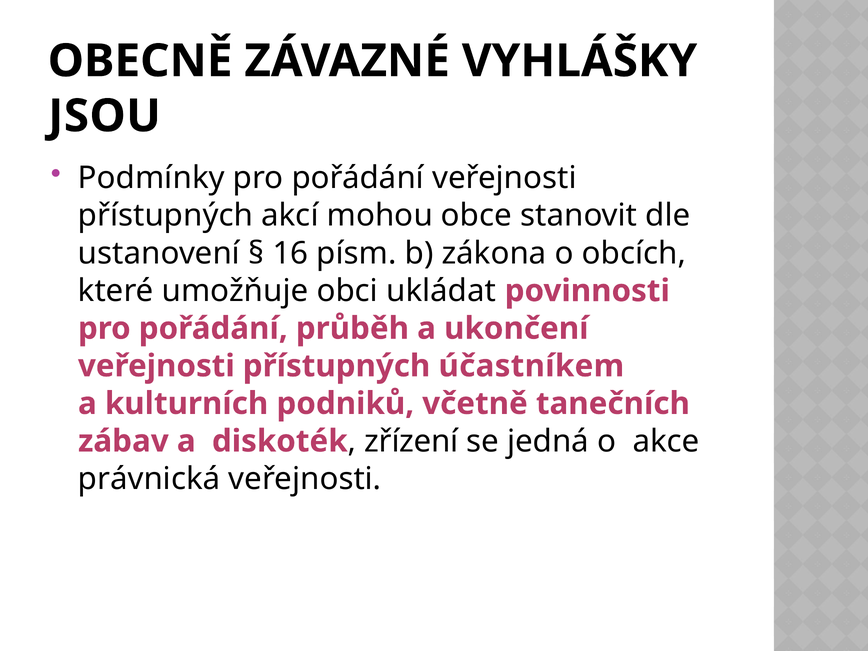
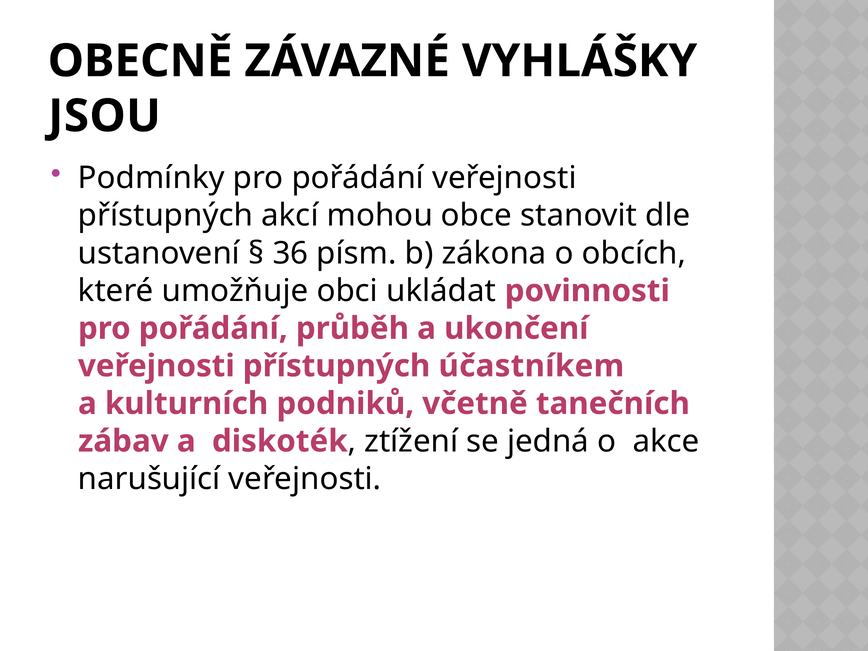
16: 16 -> 36 (290, 253)
zřízení: zřízení -> ztížení (411, 441)
právnická: právnická -> narušující (149, 479)
